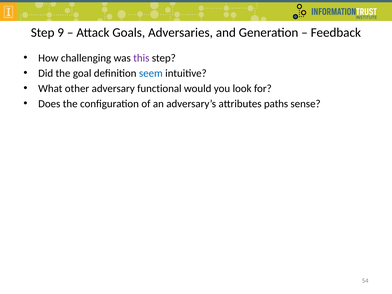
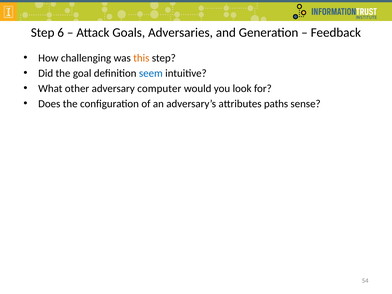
9: 9 -> 6 (61, 33)
this colour: purple -> orange (141, 58)
functional: functional -> computer (159, 88)
